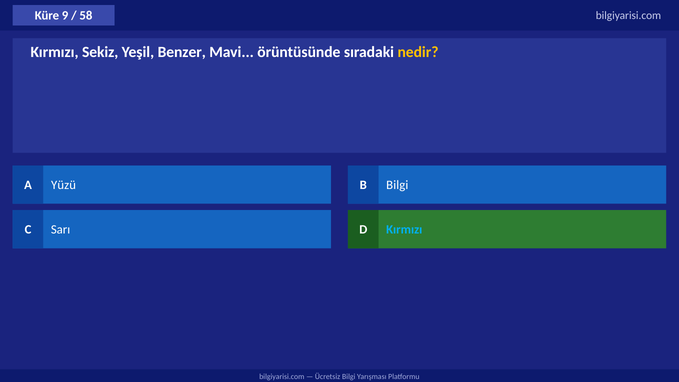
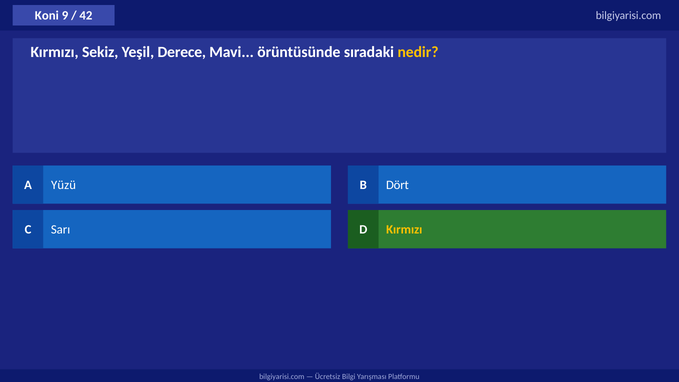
Küre: Küre -> Koni (47, 16)
58: 58 -> 42 (86, 16)
Benzer: Benzer -> Derece (182, 52)
B Bilgi: Bilgi -> Dört (397, 185)
Kırmızı colour: light blue -> yellow (404, 229)
